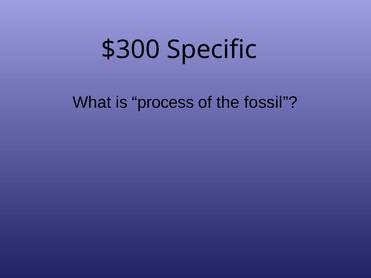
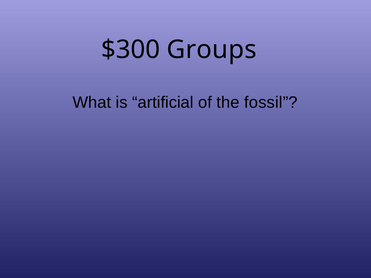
Specific: Specific -> Groups (212, 50)
process: process -> artificial (163, 103)
